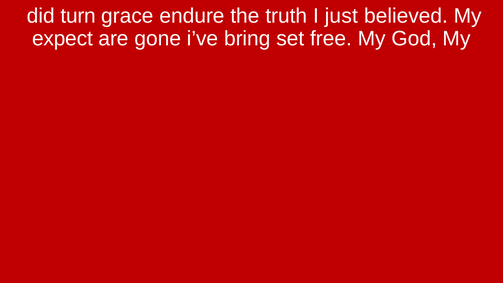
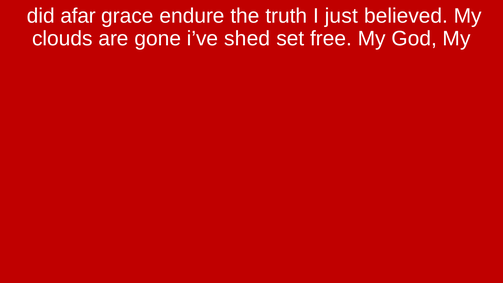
turn: turn -> afar (78, 16)
expect: expect -> clouds (62, 39)
bring: bring -> shed (247, 39)
